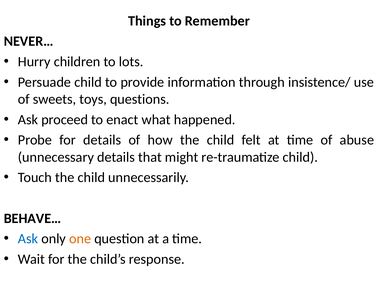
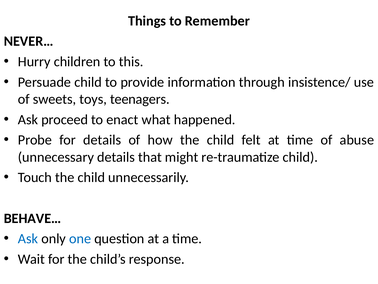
lots: lots -> this (131, 62)
questions: questions -> teenagers (140, 99)
one colour: orange -> blue (80, 238)
